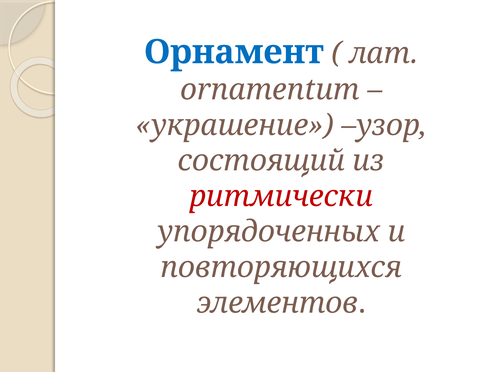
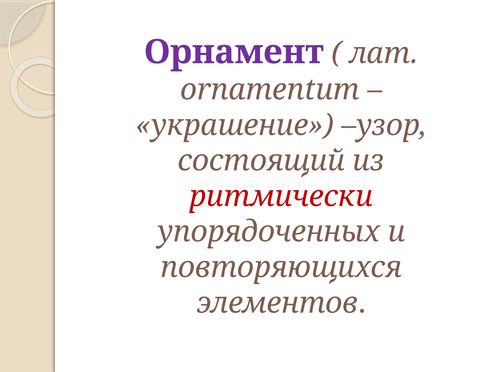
Орнамент colour: blue -> purple (234, 52)
